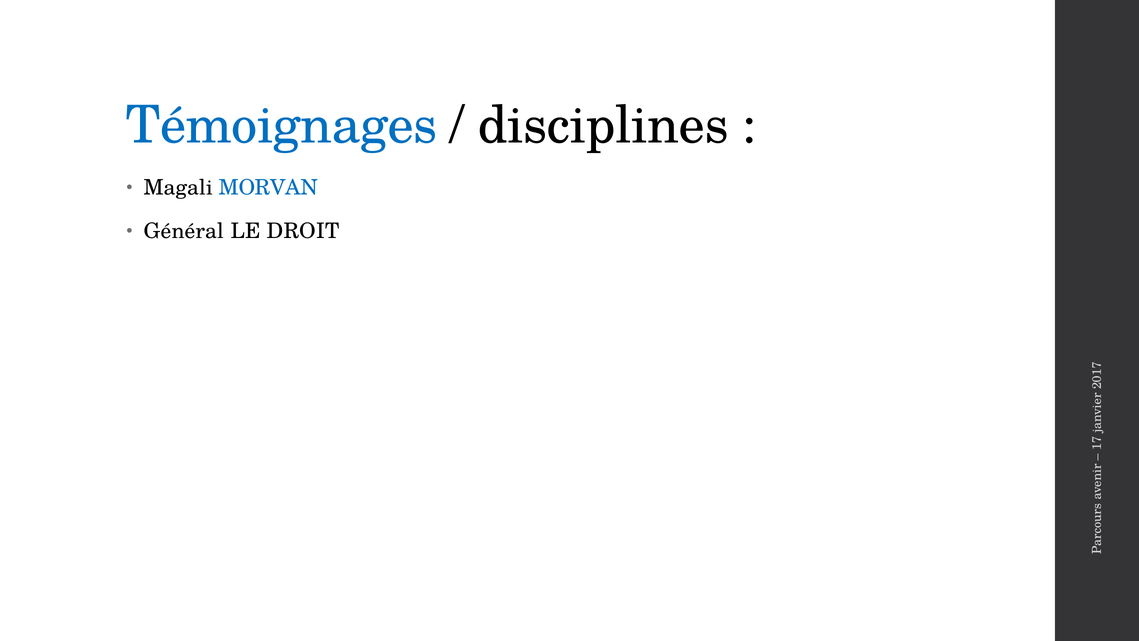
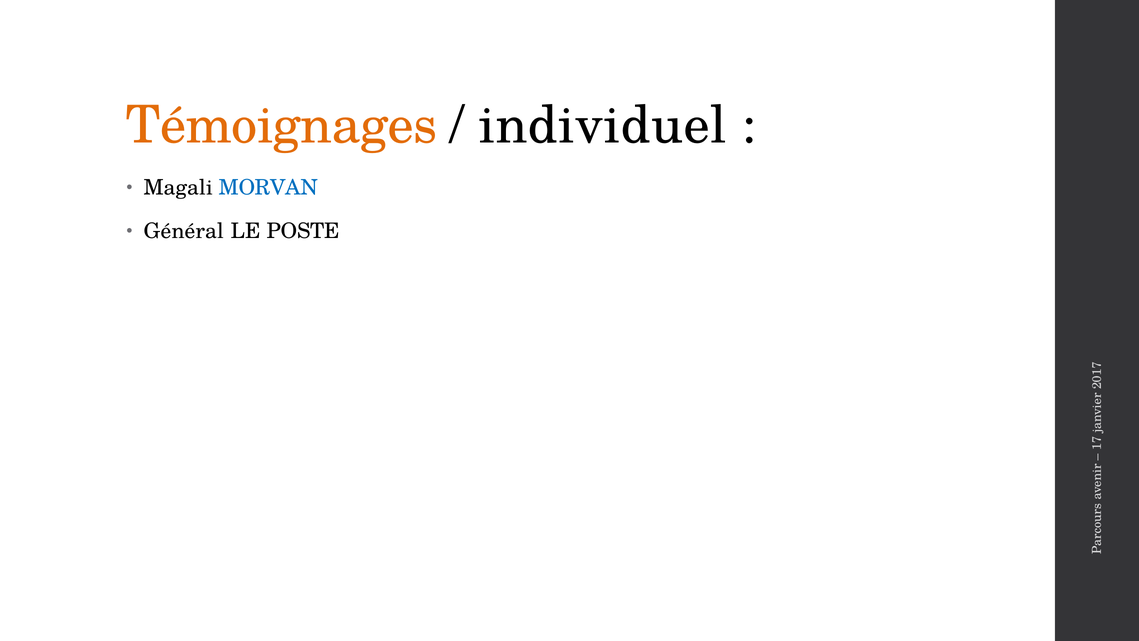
Témoignages colour: blue -> orange (282, 125)
disciplines: disciplines -> individuel (603, 125)
DROIT: DROIT -> POSTE (303, 231)
